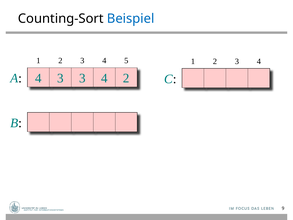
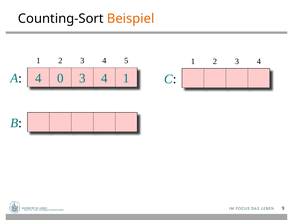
Beispiel colour: blue -> orange (131, 19)
4 3: 3 -> 0 (60, 78)
4 2: 2 -> 1 (126, 78)
